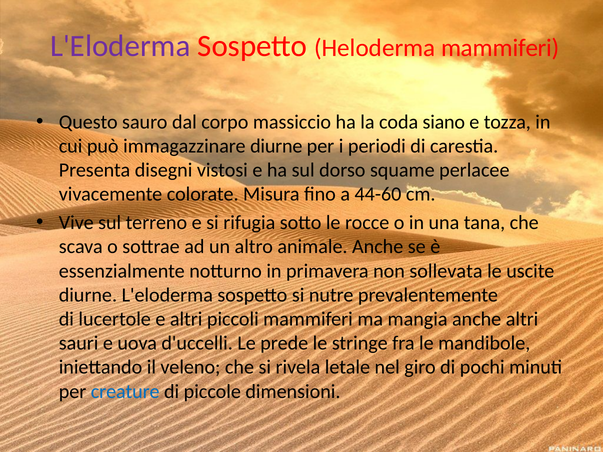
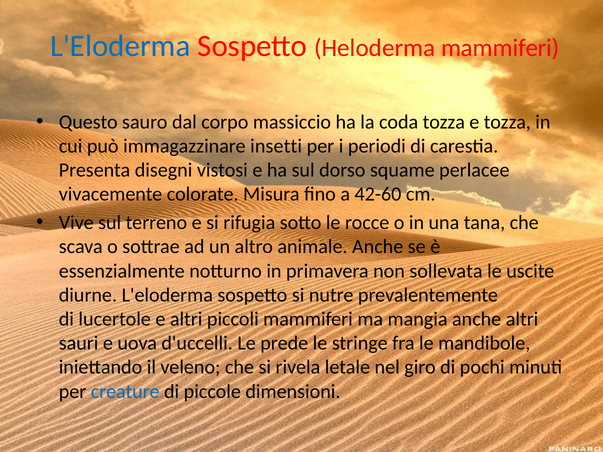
L'Eloderma colour: purple -> blue (120, 46)
coda siano: siano -> tozza (444, 122)
immagazzinare diurne: diurne -> insetti (276, 146)
44-60: 44-60 -> 42-60 (378, 194)
